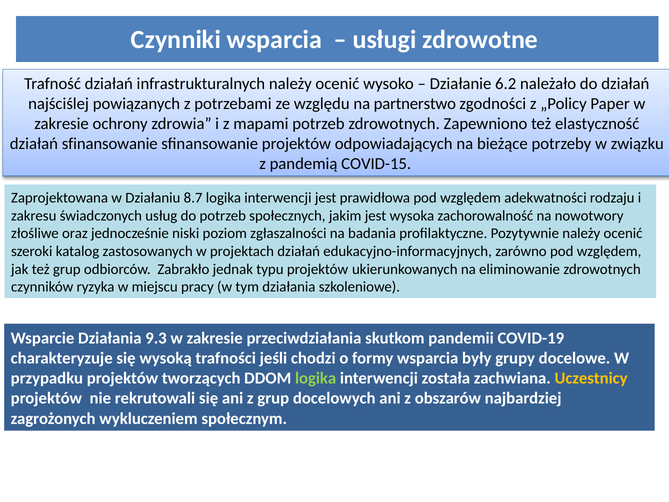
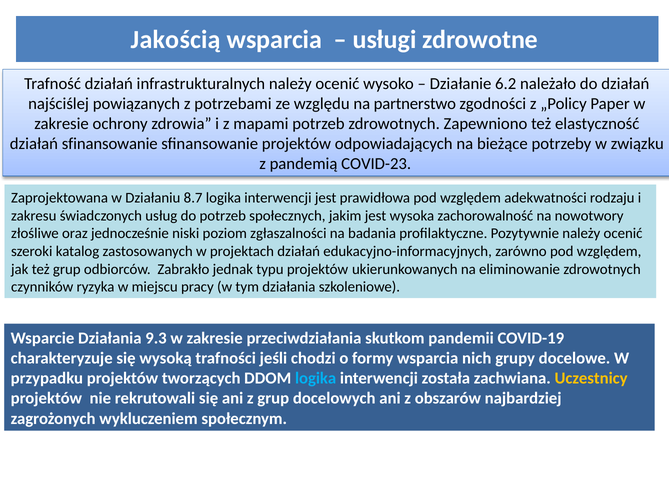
Czynniki: Czynniki -> Jakością (176, 40)
COVID-15: COVID-15 -> COVID-23 (376, 164)
były: były -> nich (477, 358)
logika colour: light green -> light blue (316, 378)
